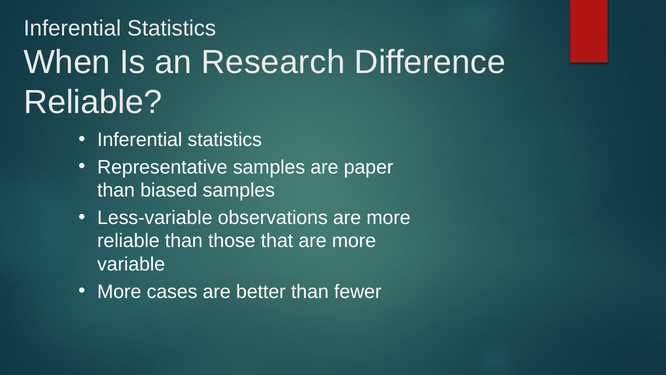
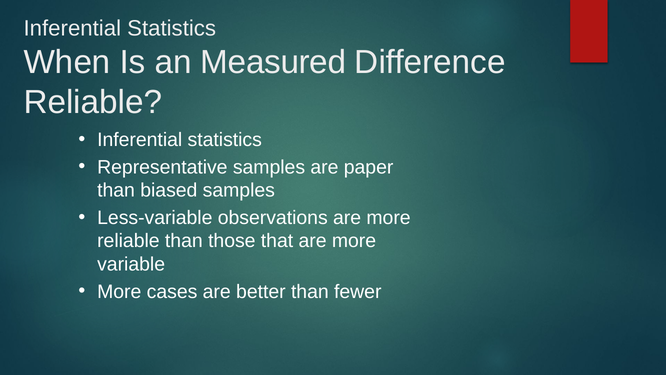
Research: Research -> Measured (273, 62)
